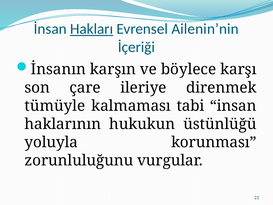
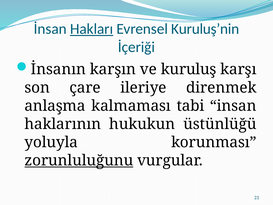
Ailenin’nin: Ailenin’nin -> Kuruluş’nin (205, 29)
böylece: böylece -> kuruluş (189, 69)
tümüyle: tümüyle -> anlaşma (55, 106)
zorunluluğunu underline: none -> present (79, 160)
